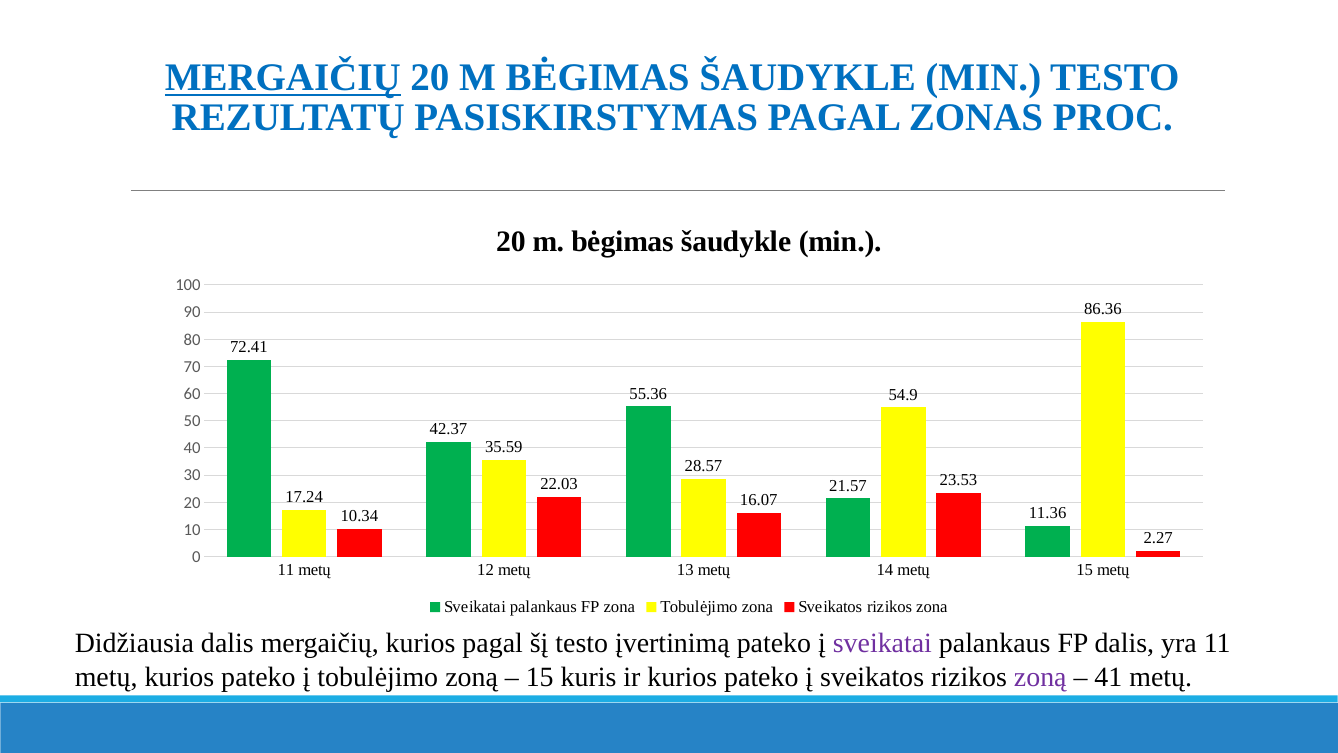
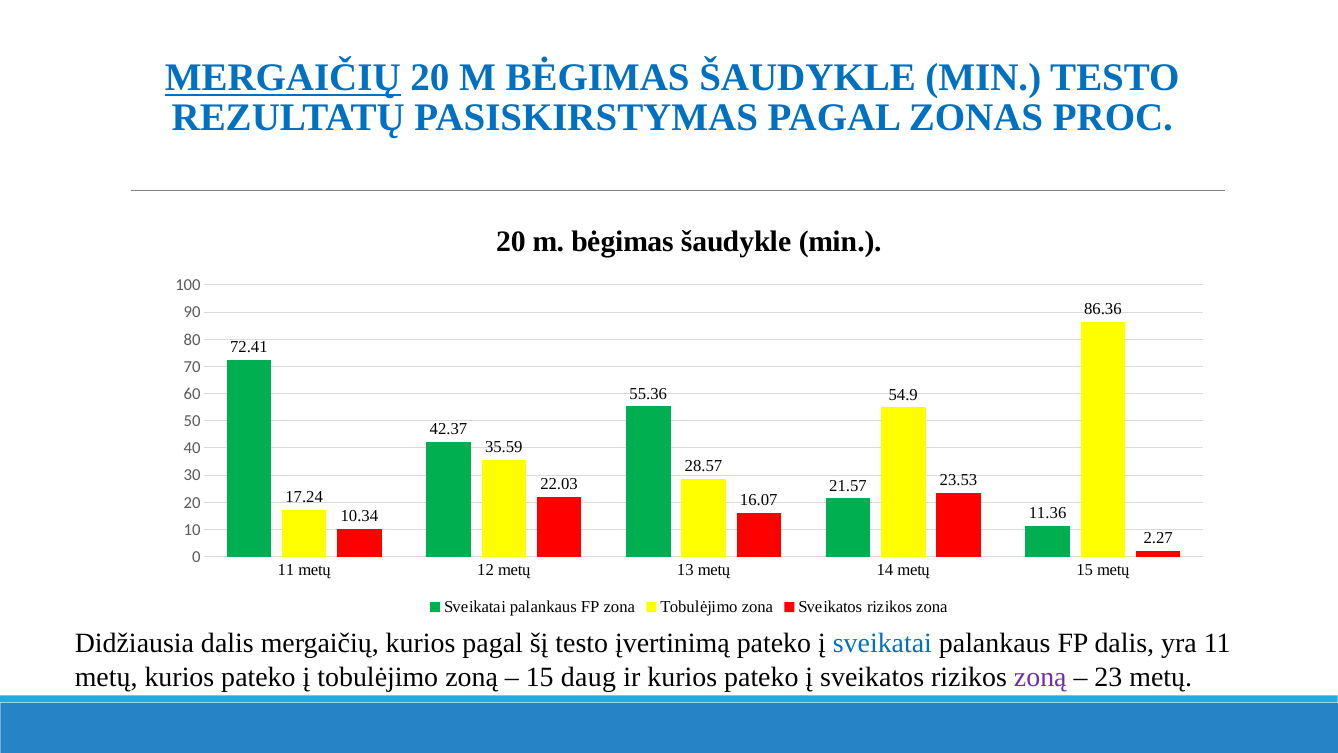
sveikatai colour: purple -> blue (882, 643)
kuris: kuris -> daug (588, 677)
41: 41 -> 23 (1108, 677)
